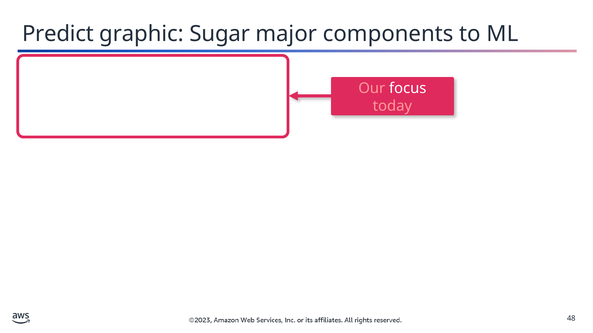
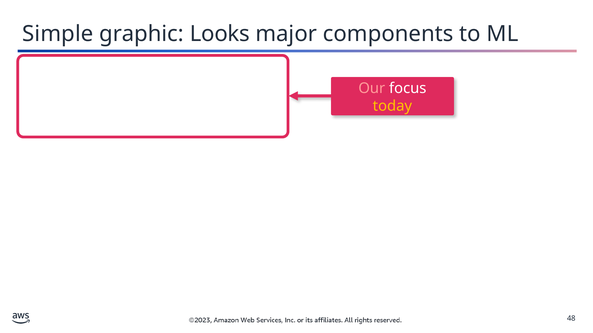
Predict: Predict -> Simple (58, 34)
Sugar: Sugar -> Looks (220, 34)
today colour: pink -> yellow (392, 106)
